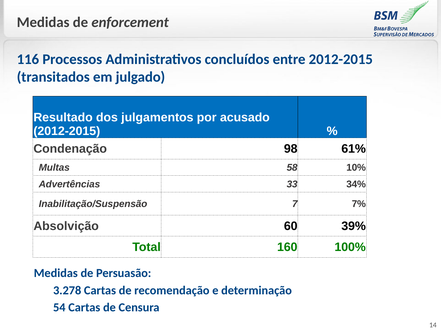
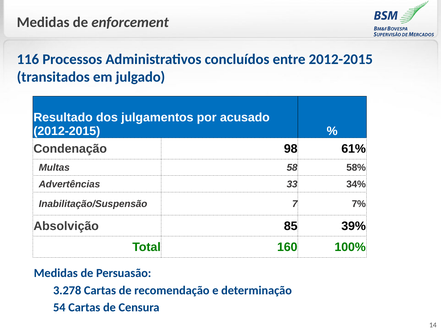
10%: 10% -> 58% (356, 168)
60: 60 -> 85 (291, 226)
